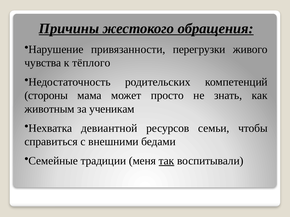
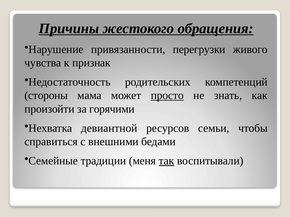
тёплого: тёплого -> признак (91, 63)
просто underline: none -> present (167, 96)
животным: животным -> произойти (49, 109)
ученикам: ученикам -> горячими (112, 109)
